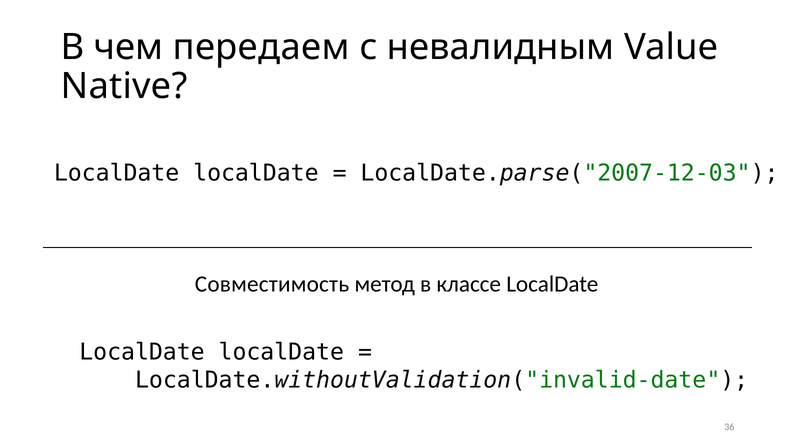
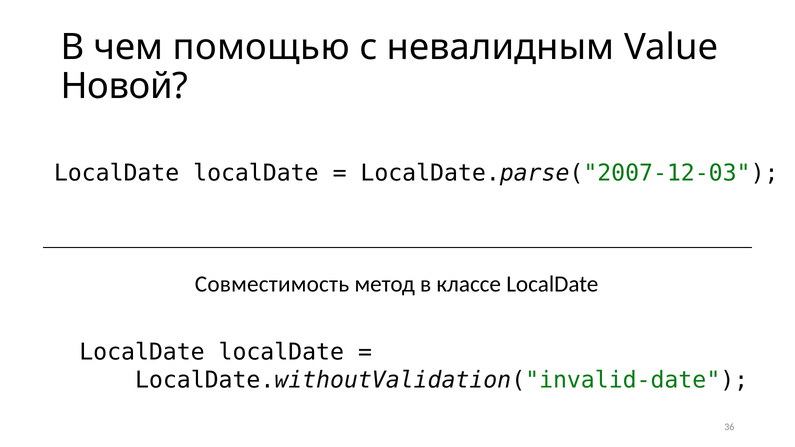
передаем: передаем -> помощью (261, 47)
Native: Native -> Новой (124, 86)
